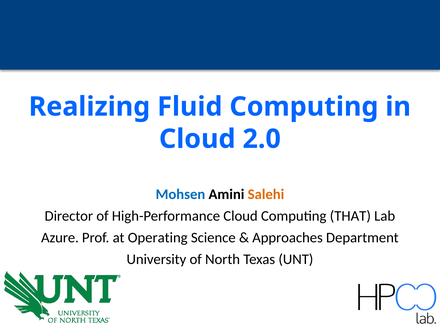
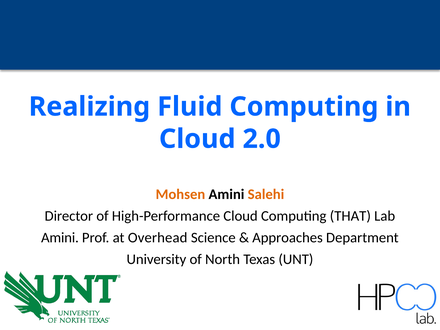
Mohsen colour: blue -> orange (180, 194)
Azure: Azure -> Amini (60, 238)
Operating: Operating -> Overhead (158, 238)
